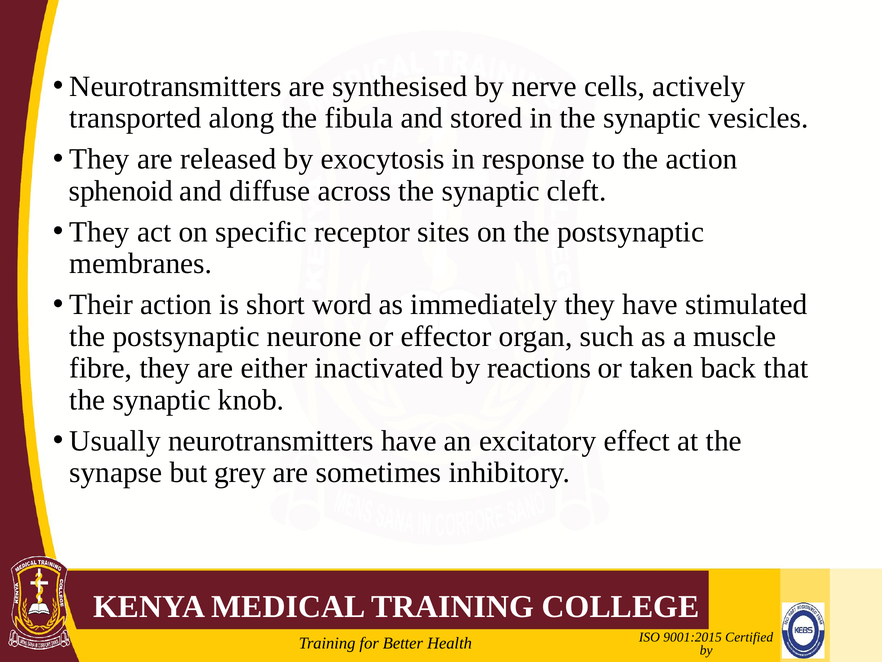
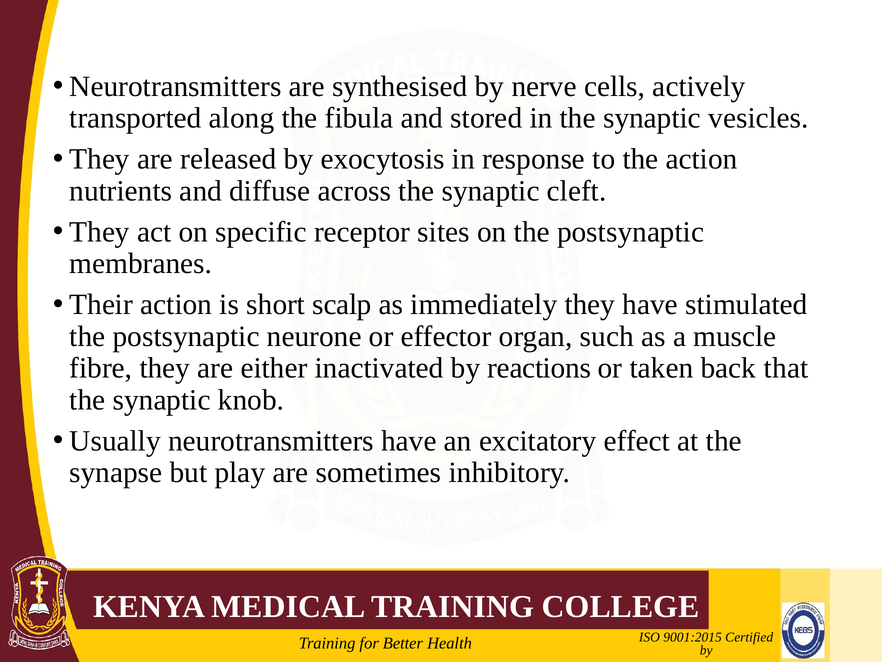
sphenoid: sphenoid -> nutrients (121, 191)
word: word -> scalp (342, 304)
grey: grey -> play (240, 472)
